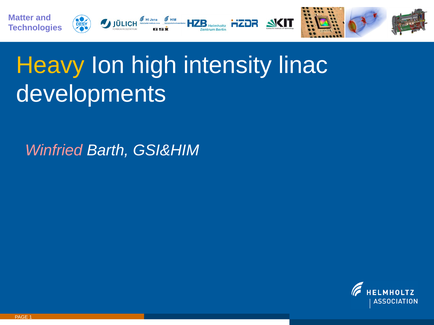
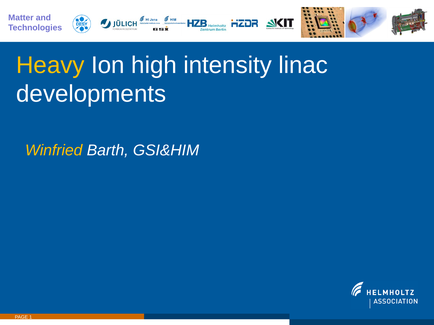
Winfried colour: pink -> yellow (54, 151)
